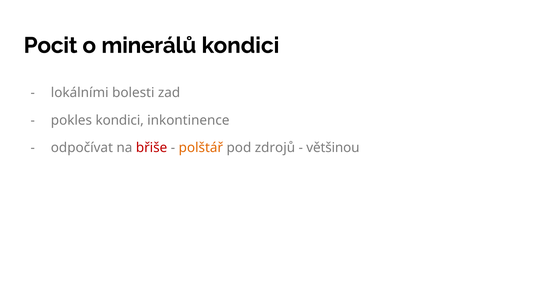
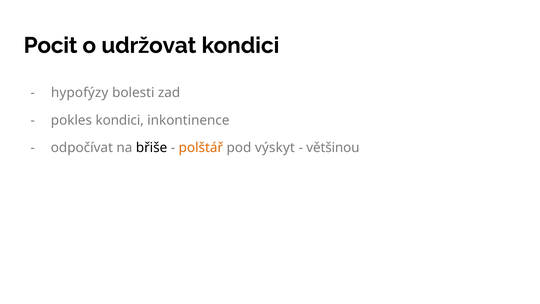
minerálů: minerálů -> udržovat (149, 45)
lokálními: lokálními -> hypofýzy (80, 93)
břiše colour: red -> black (152, 148)
zdrojů: zdrojů -> výskyt (275, 148)
